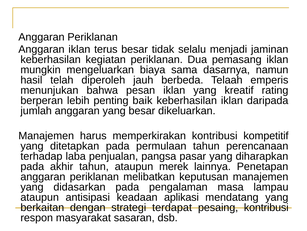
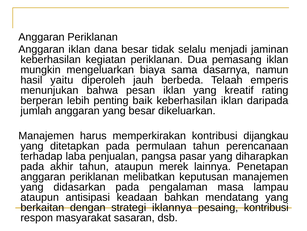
terus: terus -> dana (106, 49)
telah: telah -> yaitu (62, 80)
kompetitif: kompetitif -> dijangkau (266, 135)
aplikasi: aplikasi -> bahkan (181, 197)
terdapat: terdapat -> iklannya (172, 207)
